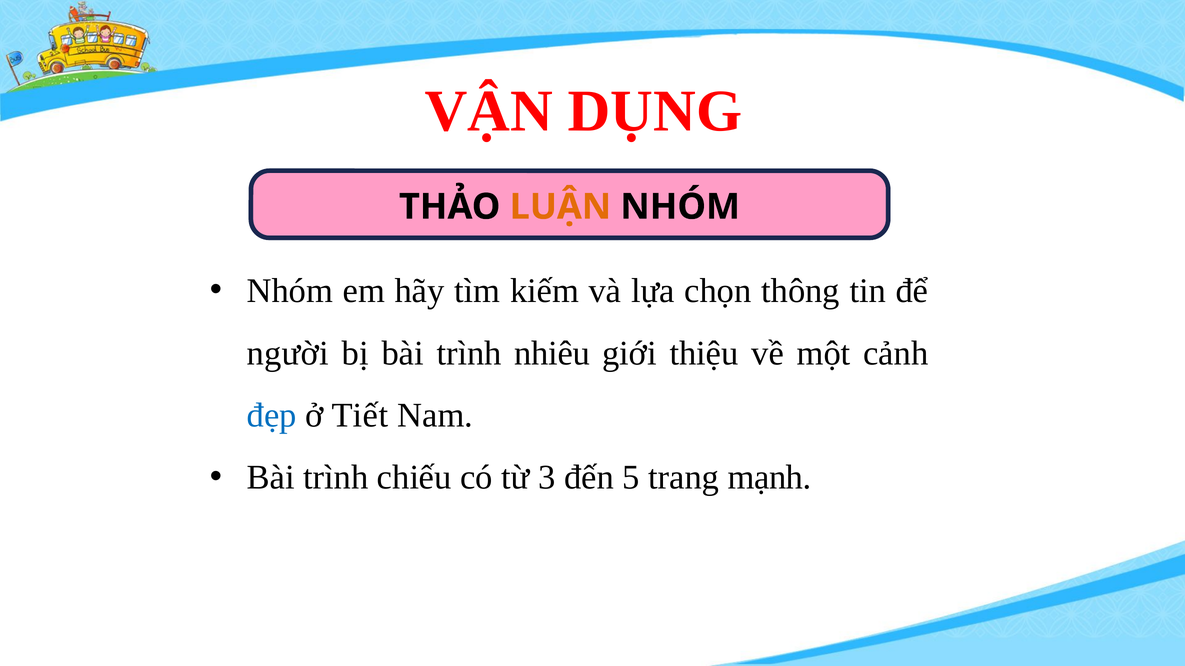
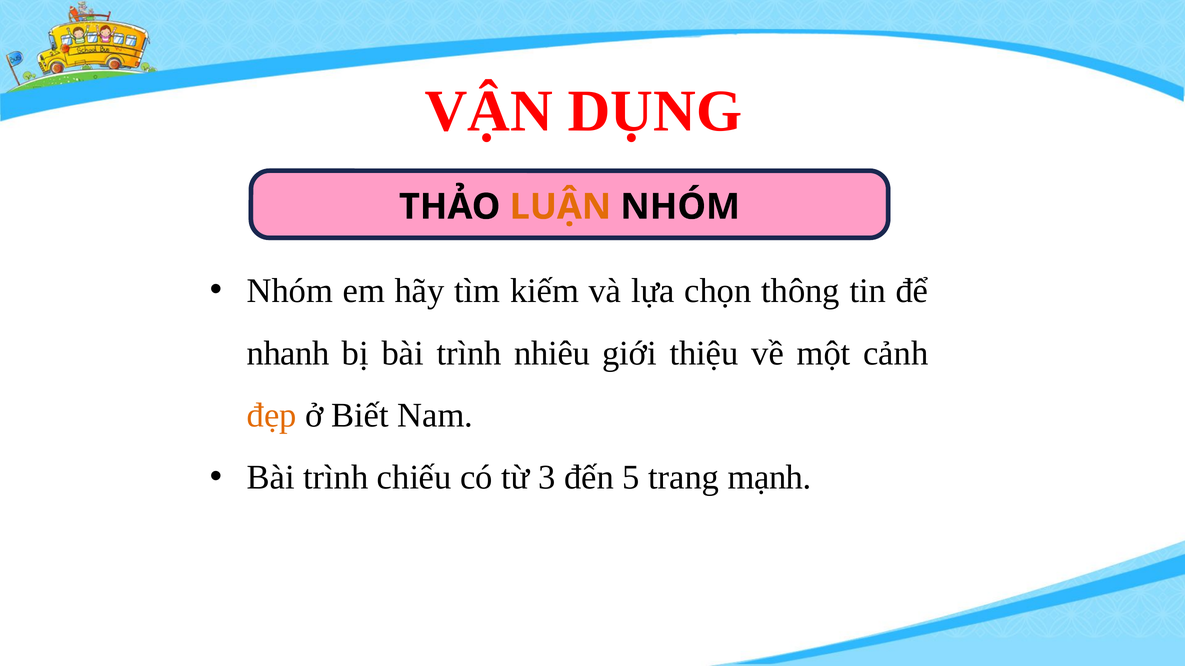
người: người -> nhanh (288, 353)
đẹp colour: blue -> orange (272, 416)
Tiết: Tiết -> Biết (360, 416)
